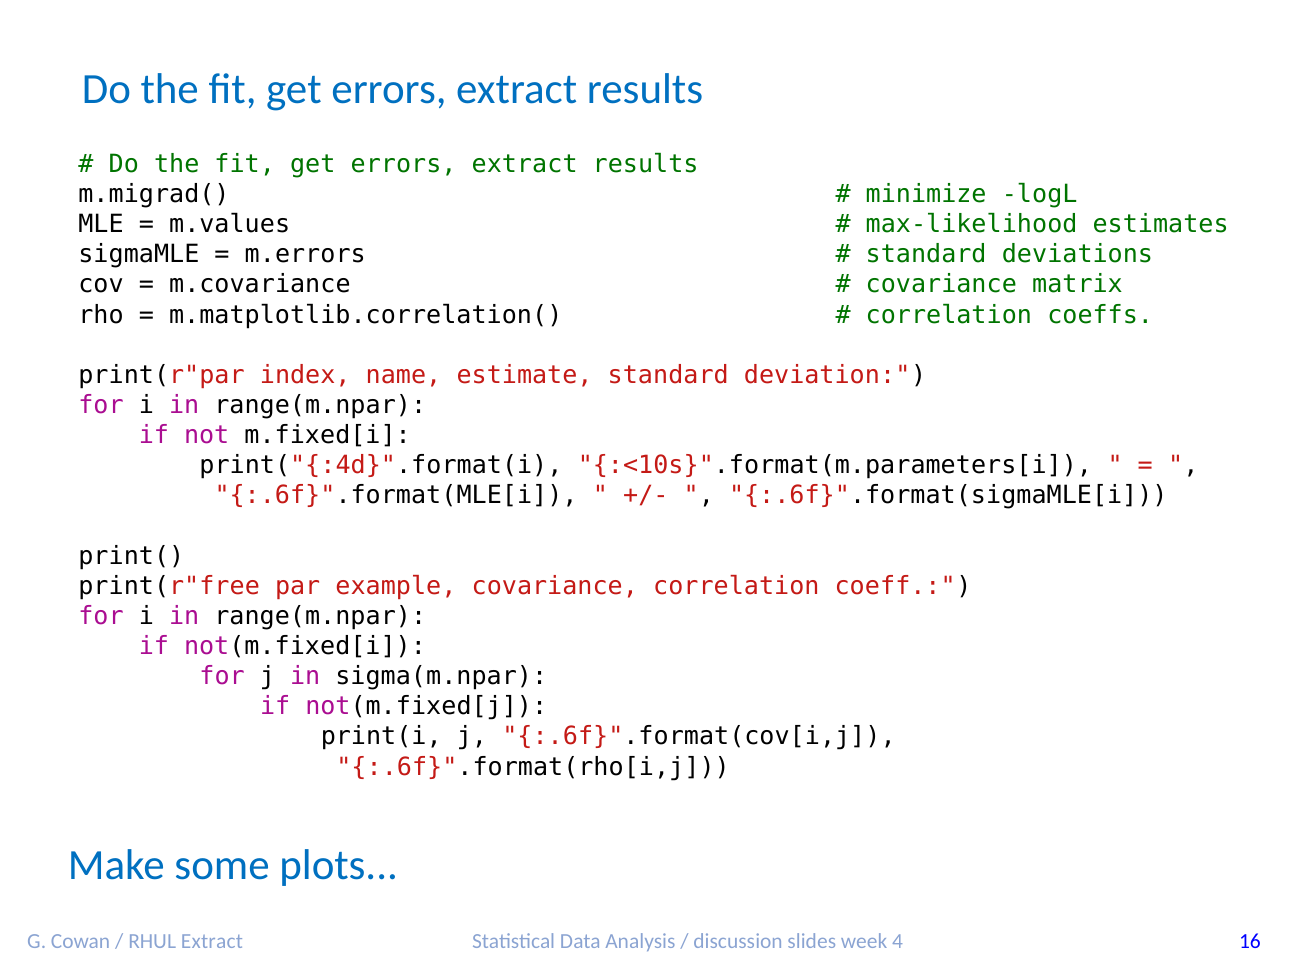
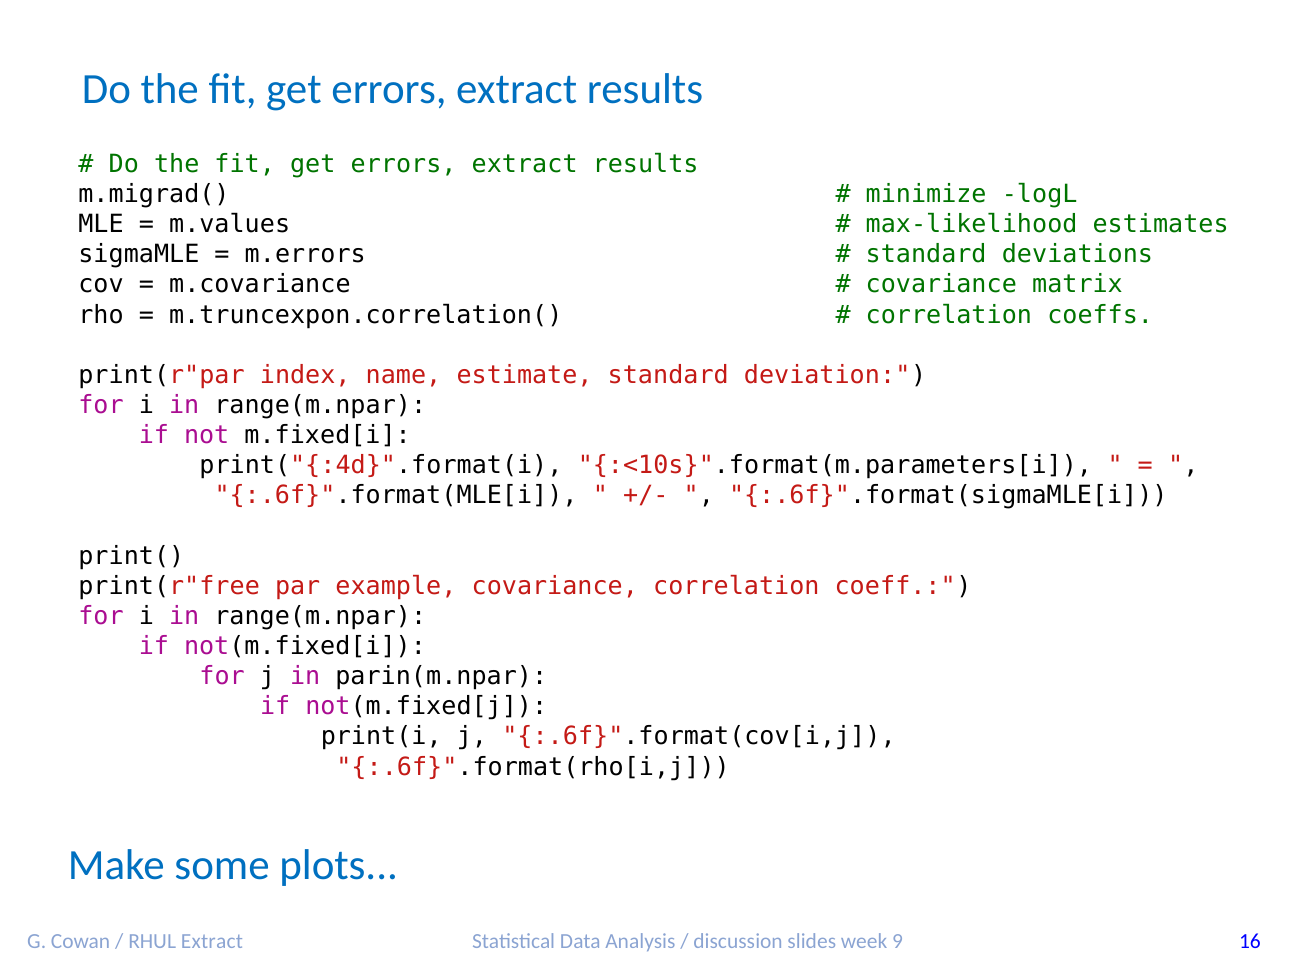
m.matplotlib.correlation(: m.matplotlib.correlation( -> m.truncexpon.correlation( (366, 315)
sigma(m.npar: sigma(m.npar -> parin(m.npar (441, 676)
4: 4 -> 9 (898, 941)
